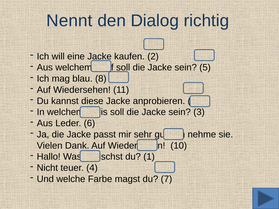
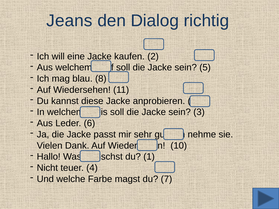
Nennt: Nennt -> Jeans (69, 21)
